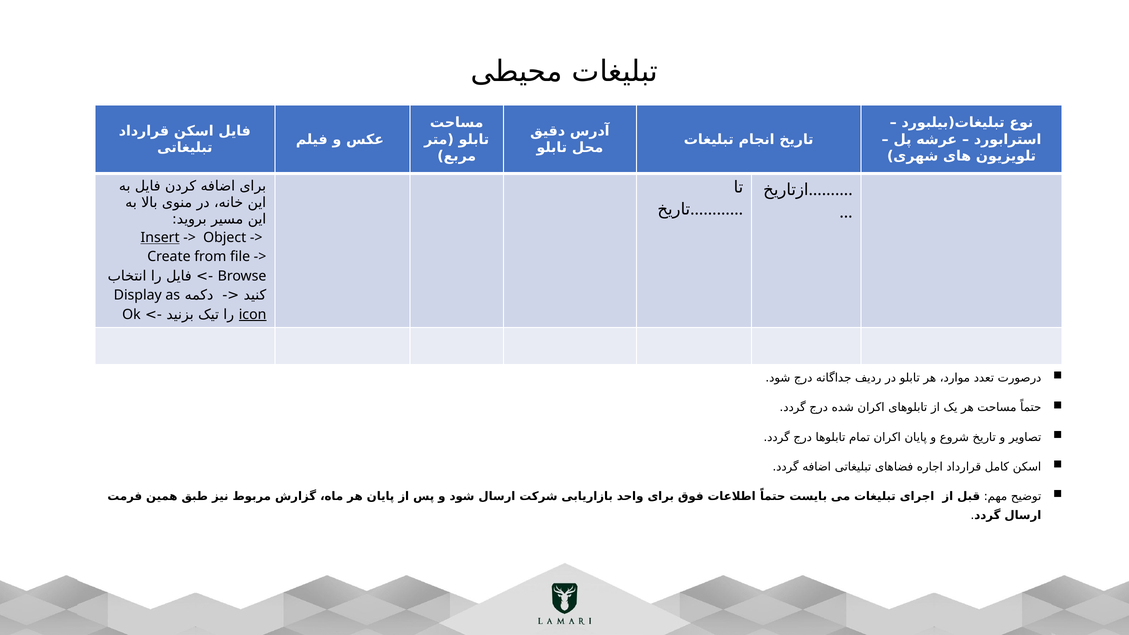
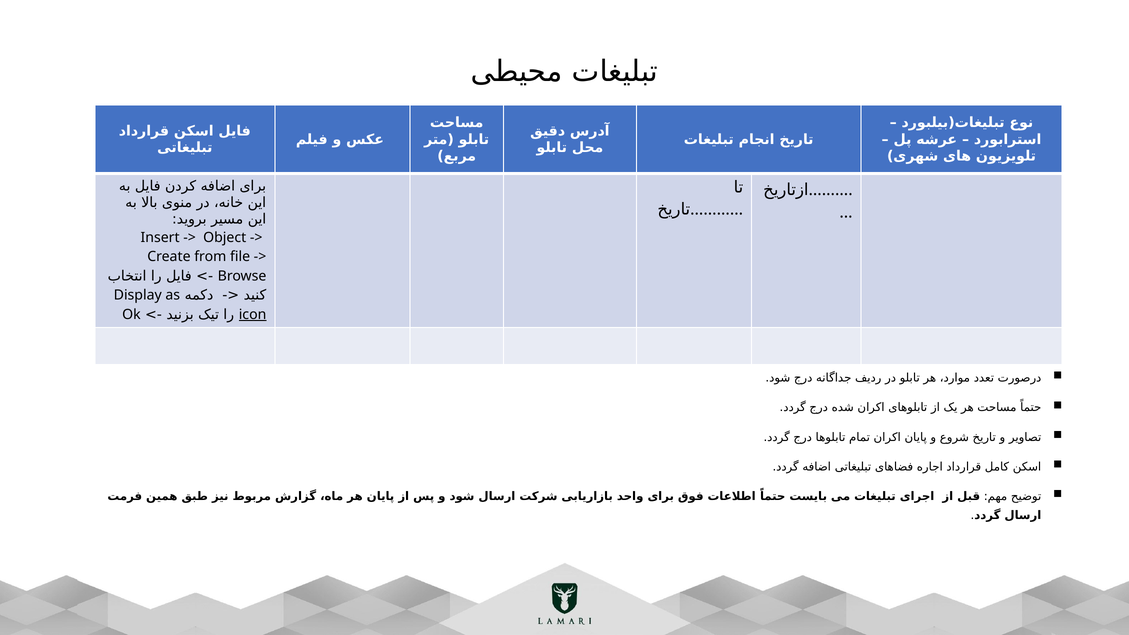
Insert underline: present -> none (160, 238)
